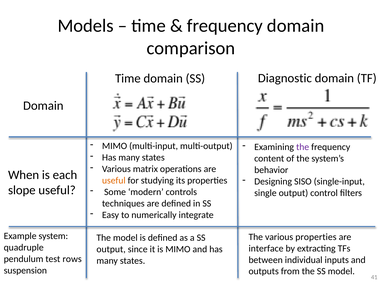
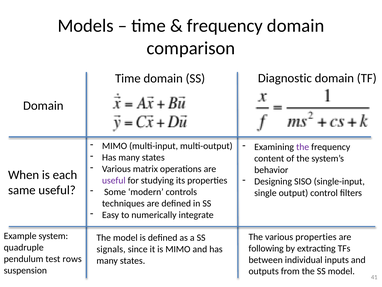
useful colour: orange -> purple (114, 180)
slope: slope -> same (22, 190)
interface: interface -> following (266, 248)
output: output -> signals (111, 249)
